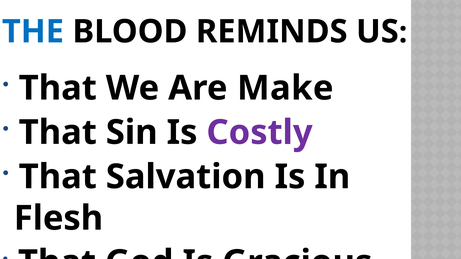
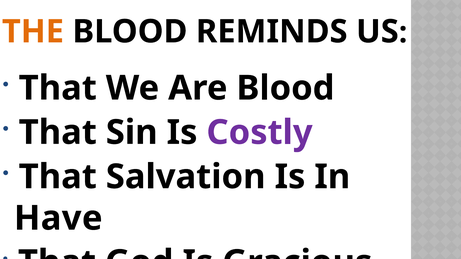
THE colour: blue -> orange (33, 32)
Are Make: Make -> Blood (285, 88)
Flesh: Flesh -> Have (58, 218)
